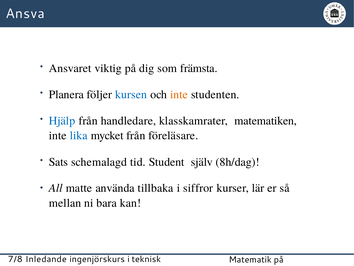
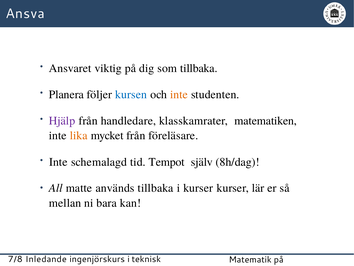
som främsta: främsta -> tillbaka (199, 68)
Hjälp colour: blue -> purple (62, 121)
lika colour: blue -> orange (79, 135)
Sats: Sats -> Inte (58, 162)
Student: Student -> Tempot (167, 162)
använda: använda -> används (115, 188)
i siffror: siffror -> kurser (198, 188)
